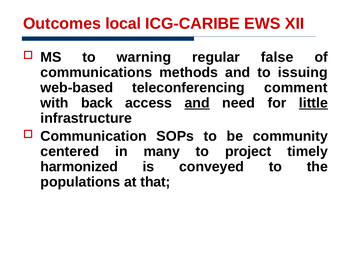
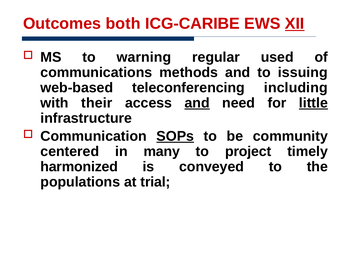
local: local -> both (123, 24)
XII underline: none -> present (295, 24)
false: false -> used (277, 57)
comment: comment -> including (296, 88)
back: back -> their (97, 103)
SOPs underline: none -> present (175, 136)
that: that -> trial (155, 182)
